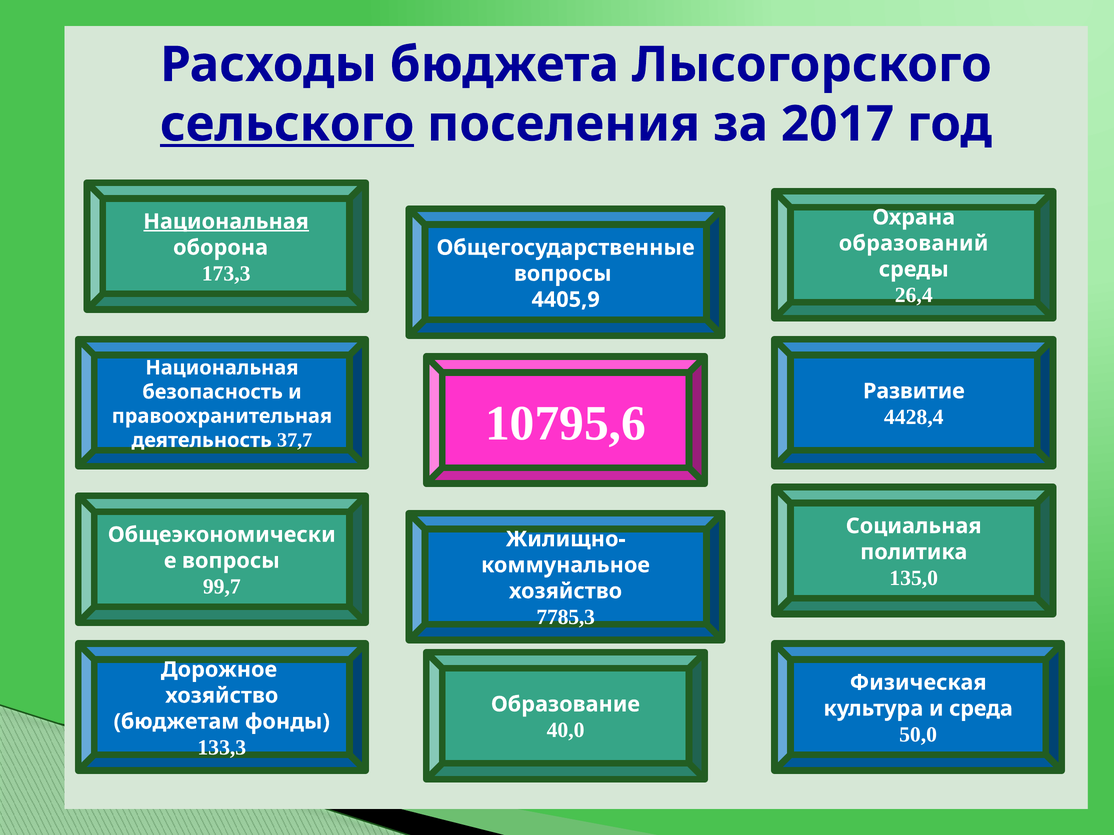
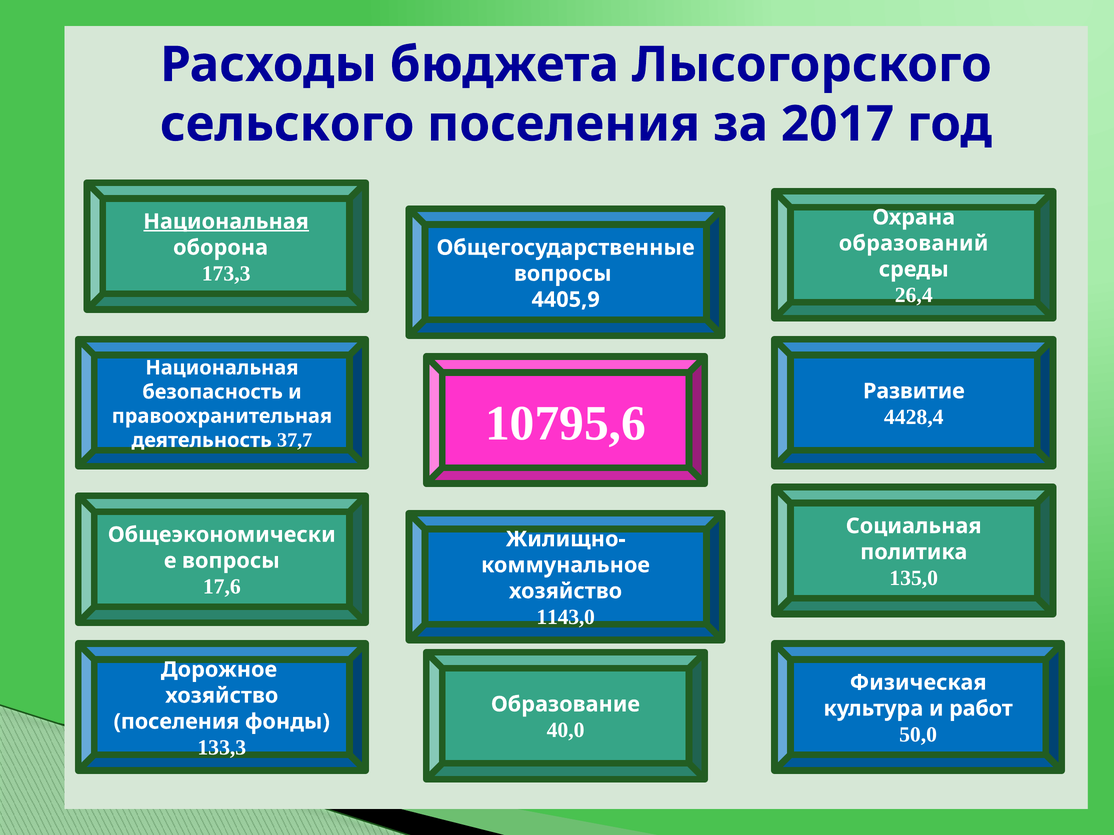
сельского underline: present -> none (287, 124)
99,7: 99,7 -> 17,6 (222, 587)
7785,3: 7785,3 -> 1143,0 (566, 617)
среда: среда -> работ (981, 709)
бюджетам: бюджетам -> поселения (176, 722)
